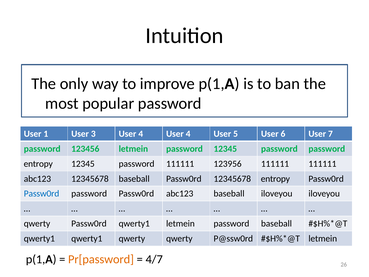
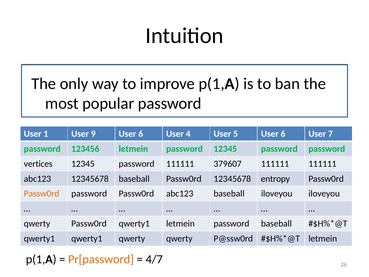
3: 3 -> 9 (93, 134)
4: 4 -> 6 (141, 134)
entropy: entropy -> vertices (38, 164)
123956: 123956 -> 379607 (228, 164)
Passw0rd colour: blue -> orange (42, 194)
